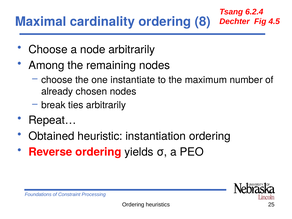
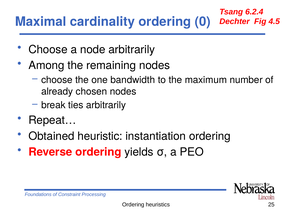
8: 8 -> 0 (203, 22)
instantiate: instantiate -> bandwidth (133, 80)
